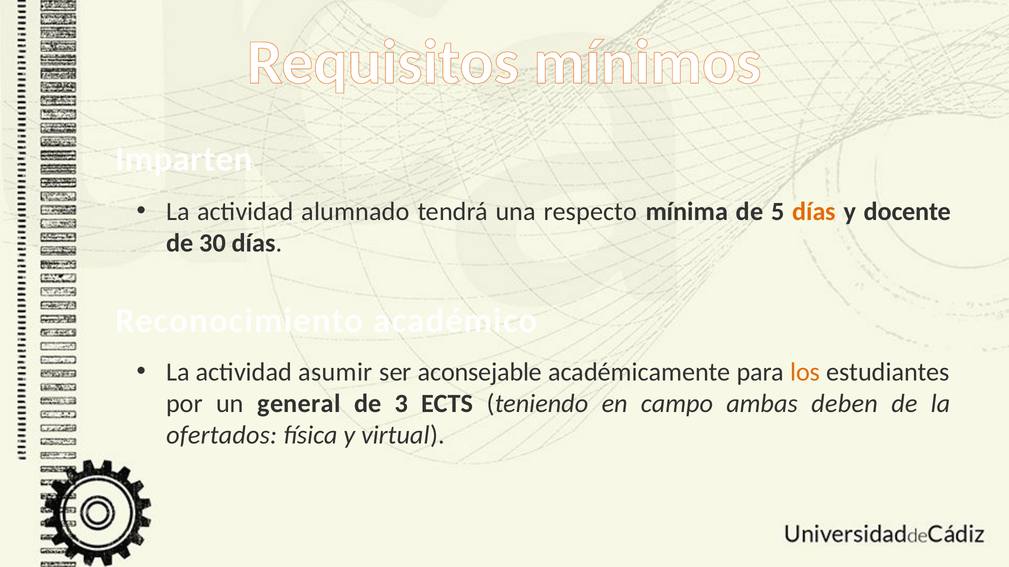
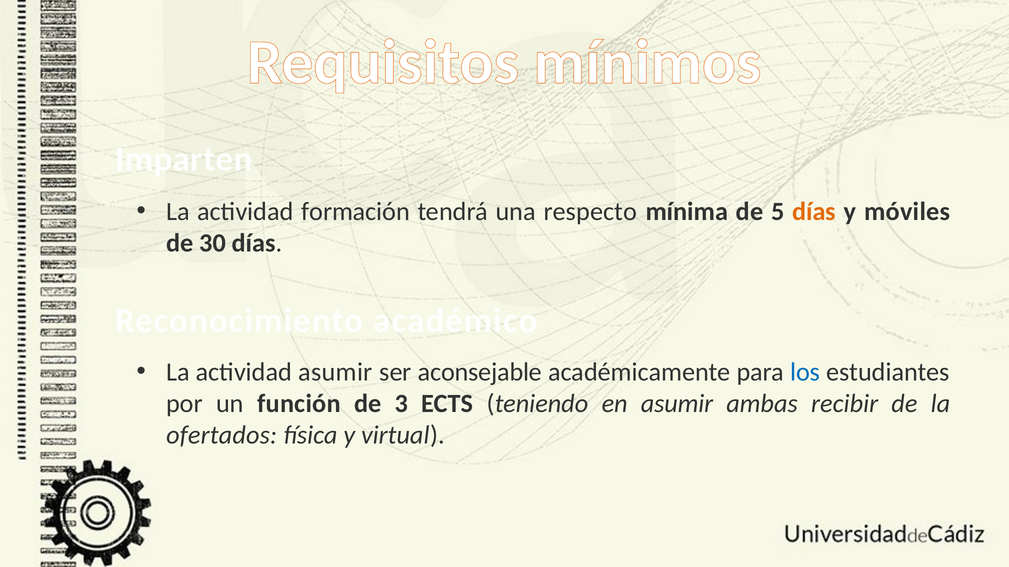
alumnado: alumnado -> formación (356, 212)
docente: docente -> móviles (907, 212)
los colour: orange -> blue (805, 372)
general: general -> función (299, 404)
en campo: campo -> asumir (677, 404)
deben: deben -> recibir (845, 404)
